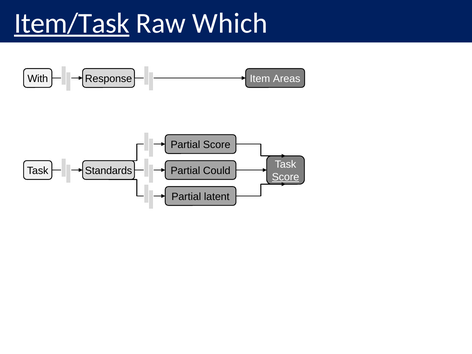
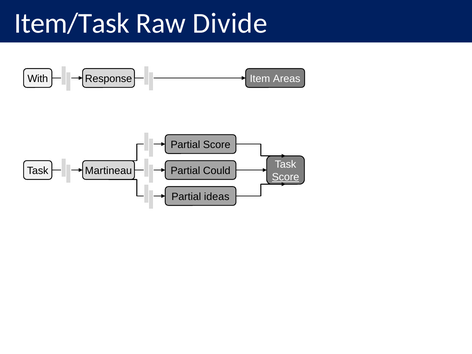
Item/Task underline: present -> none (72, 23)
Which: Which -> Divide (230, 23)
Standards: Standards -> Martineau (108, 171)
latent: latent -> ideas (217, 197)
